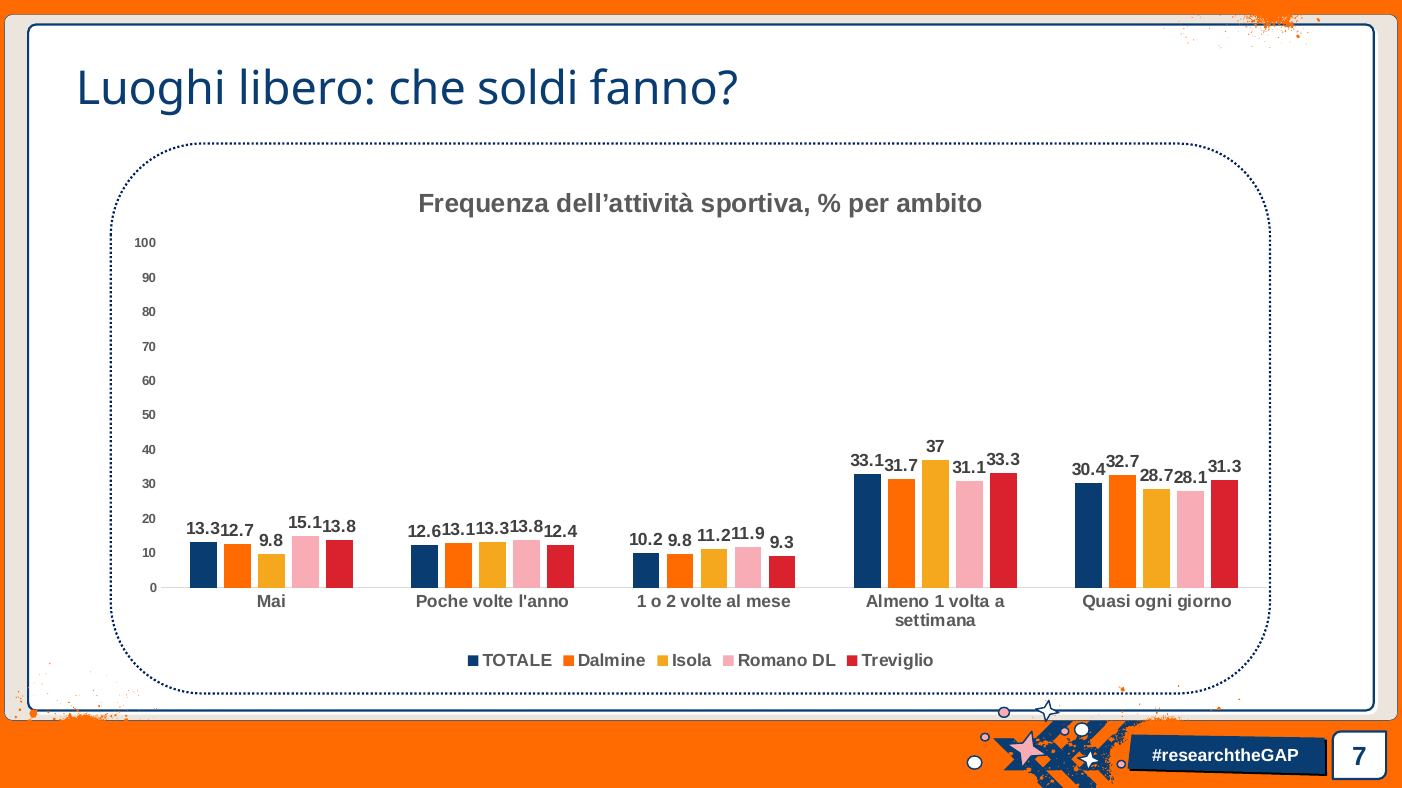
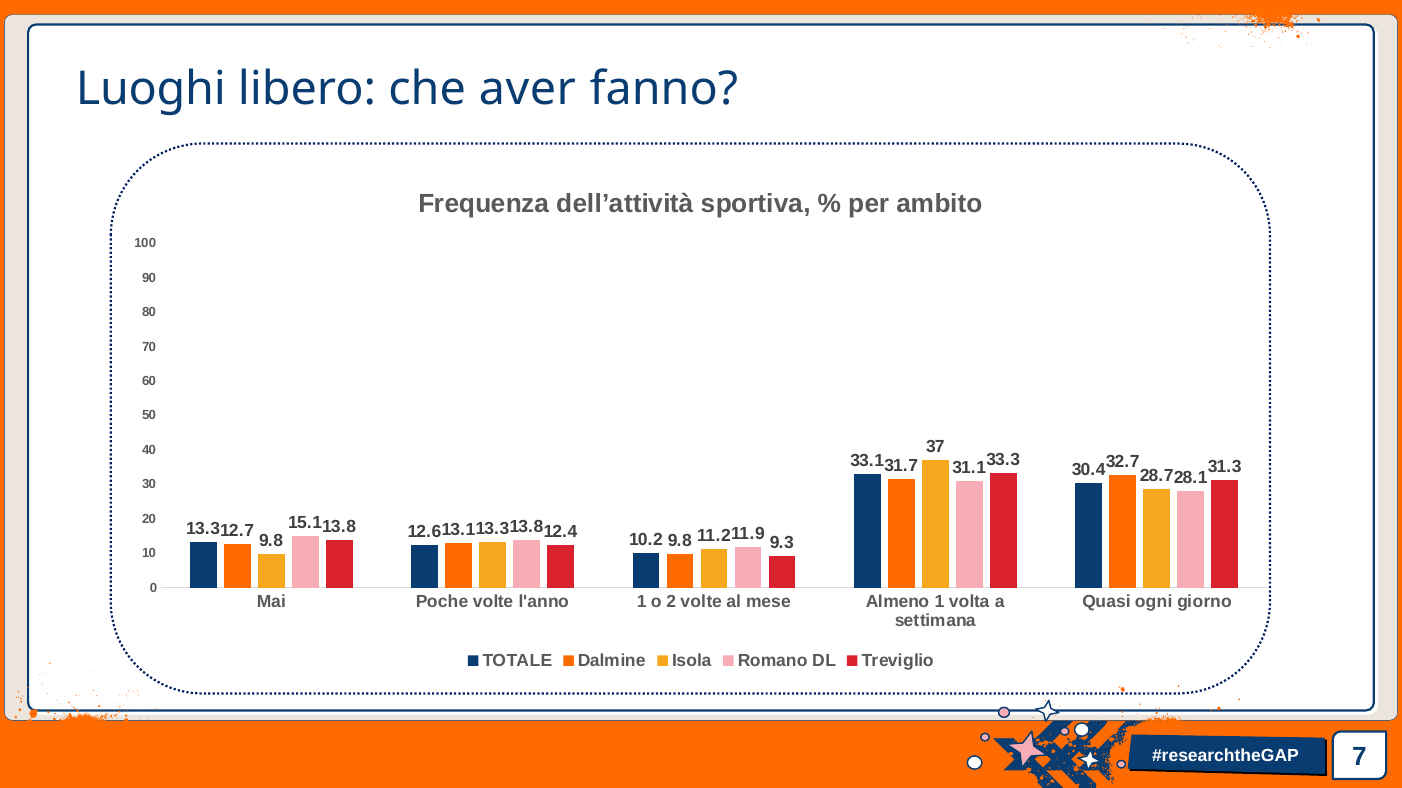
soldi: soldi -> aver (527, 89)
